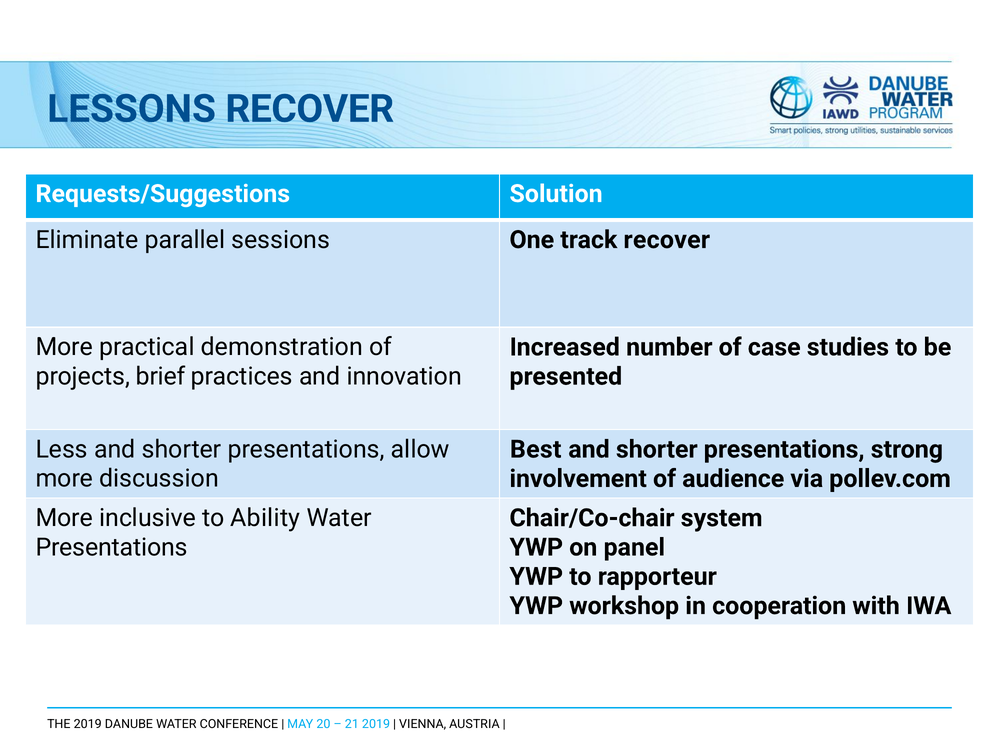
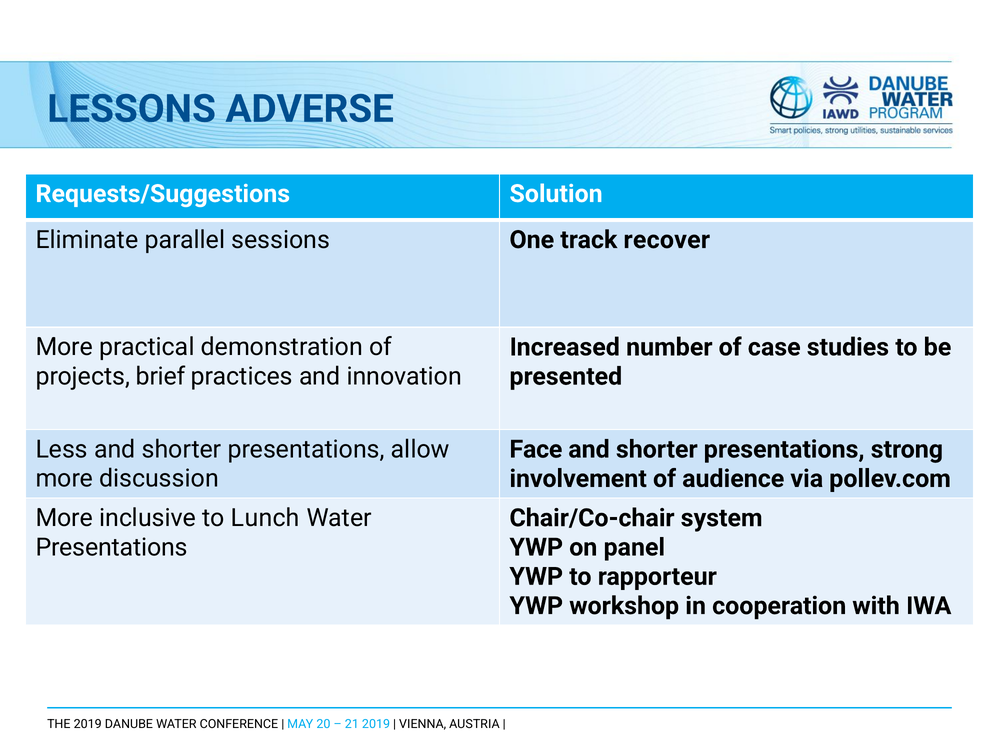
LESSONS RECOVER: RECOVER -> ADVERSE (310, 109)
Best: Best -> Face (536, 450)
Ability: Ability -> Lunch (265, 518)
